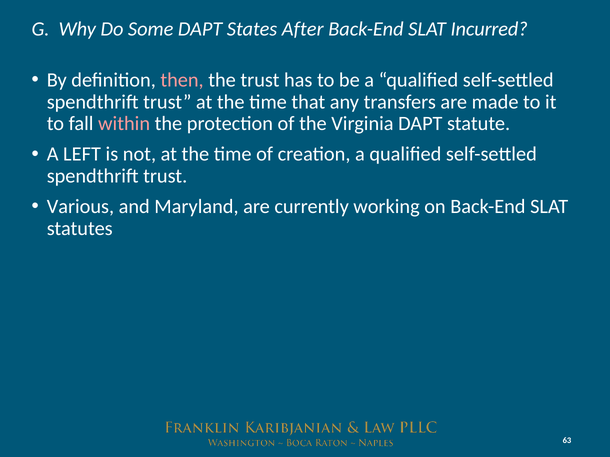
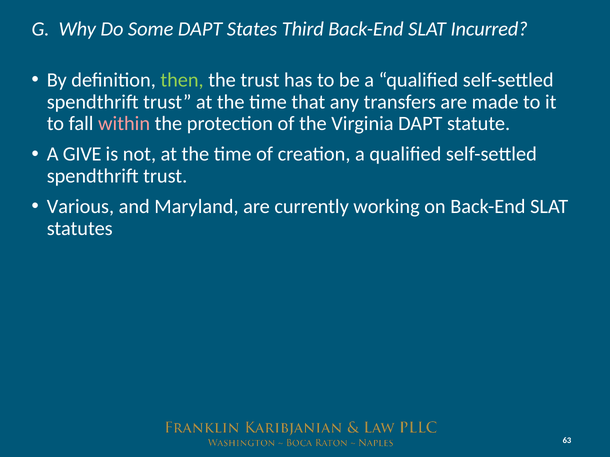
After: After -> Third (303, 29)
then colour: pink -> light green (182, 80)
LEFT: LEFT -> GIVE (82, 154)
